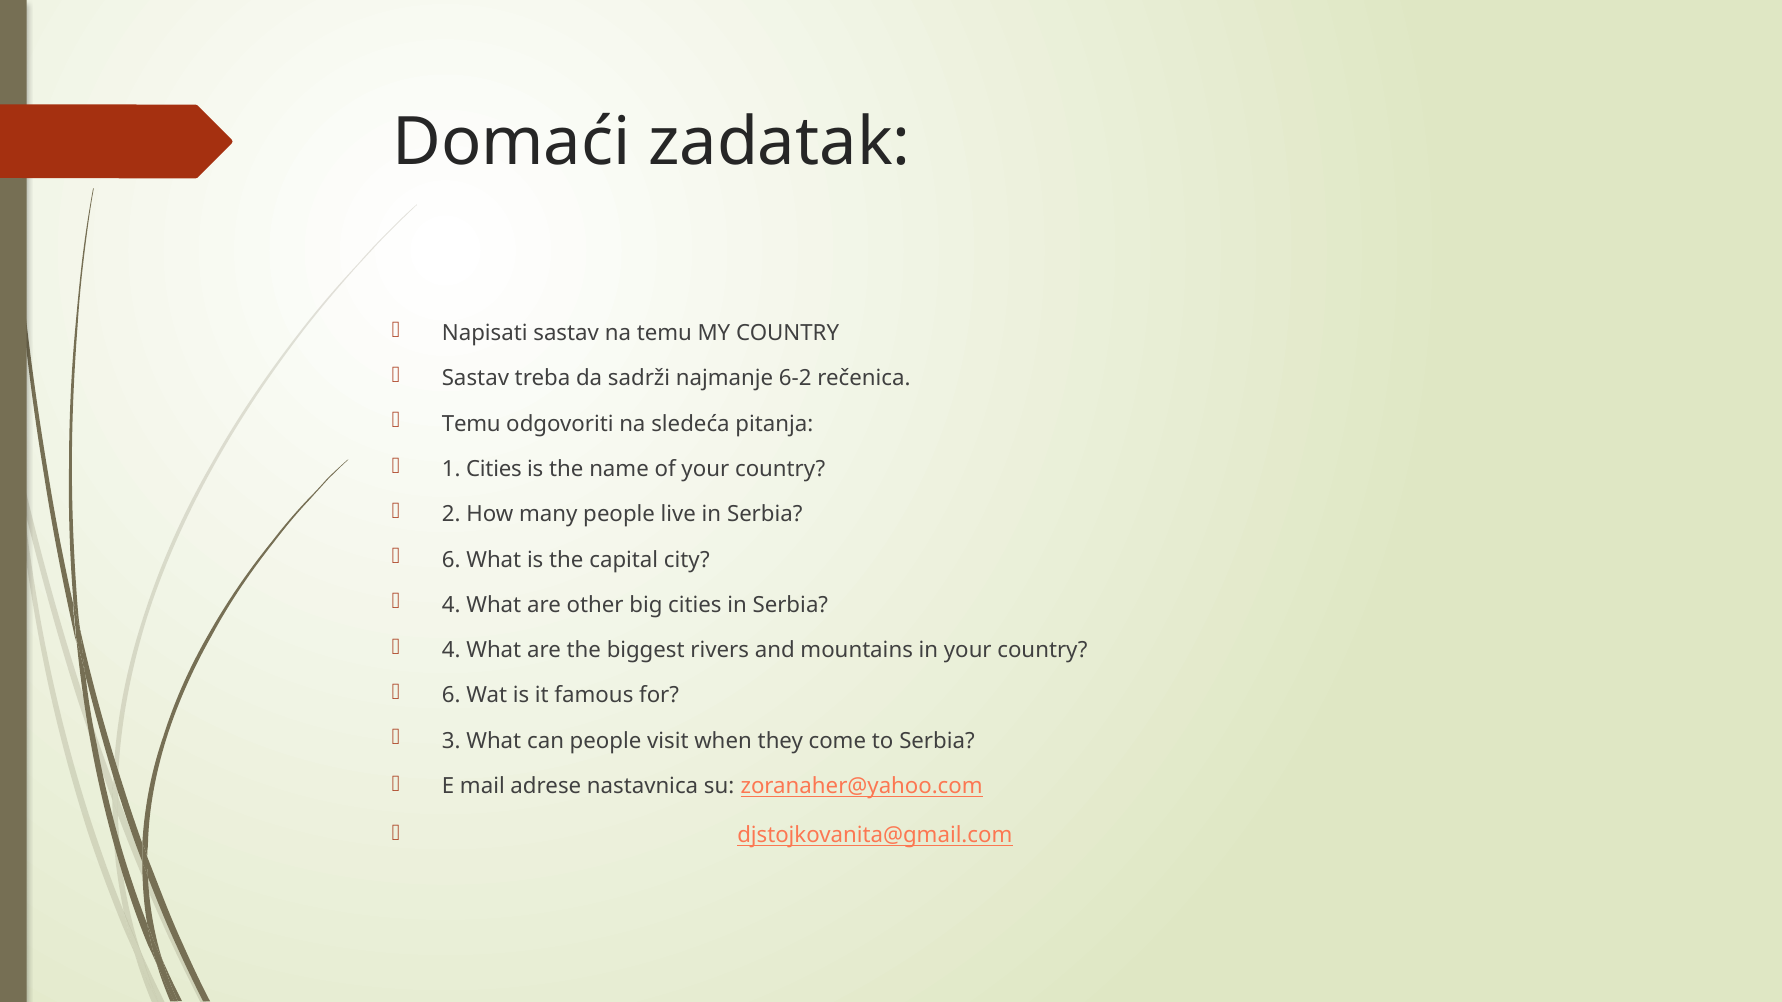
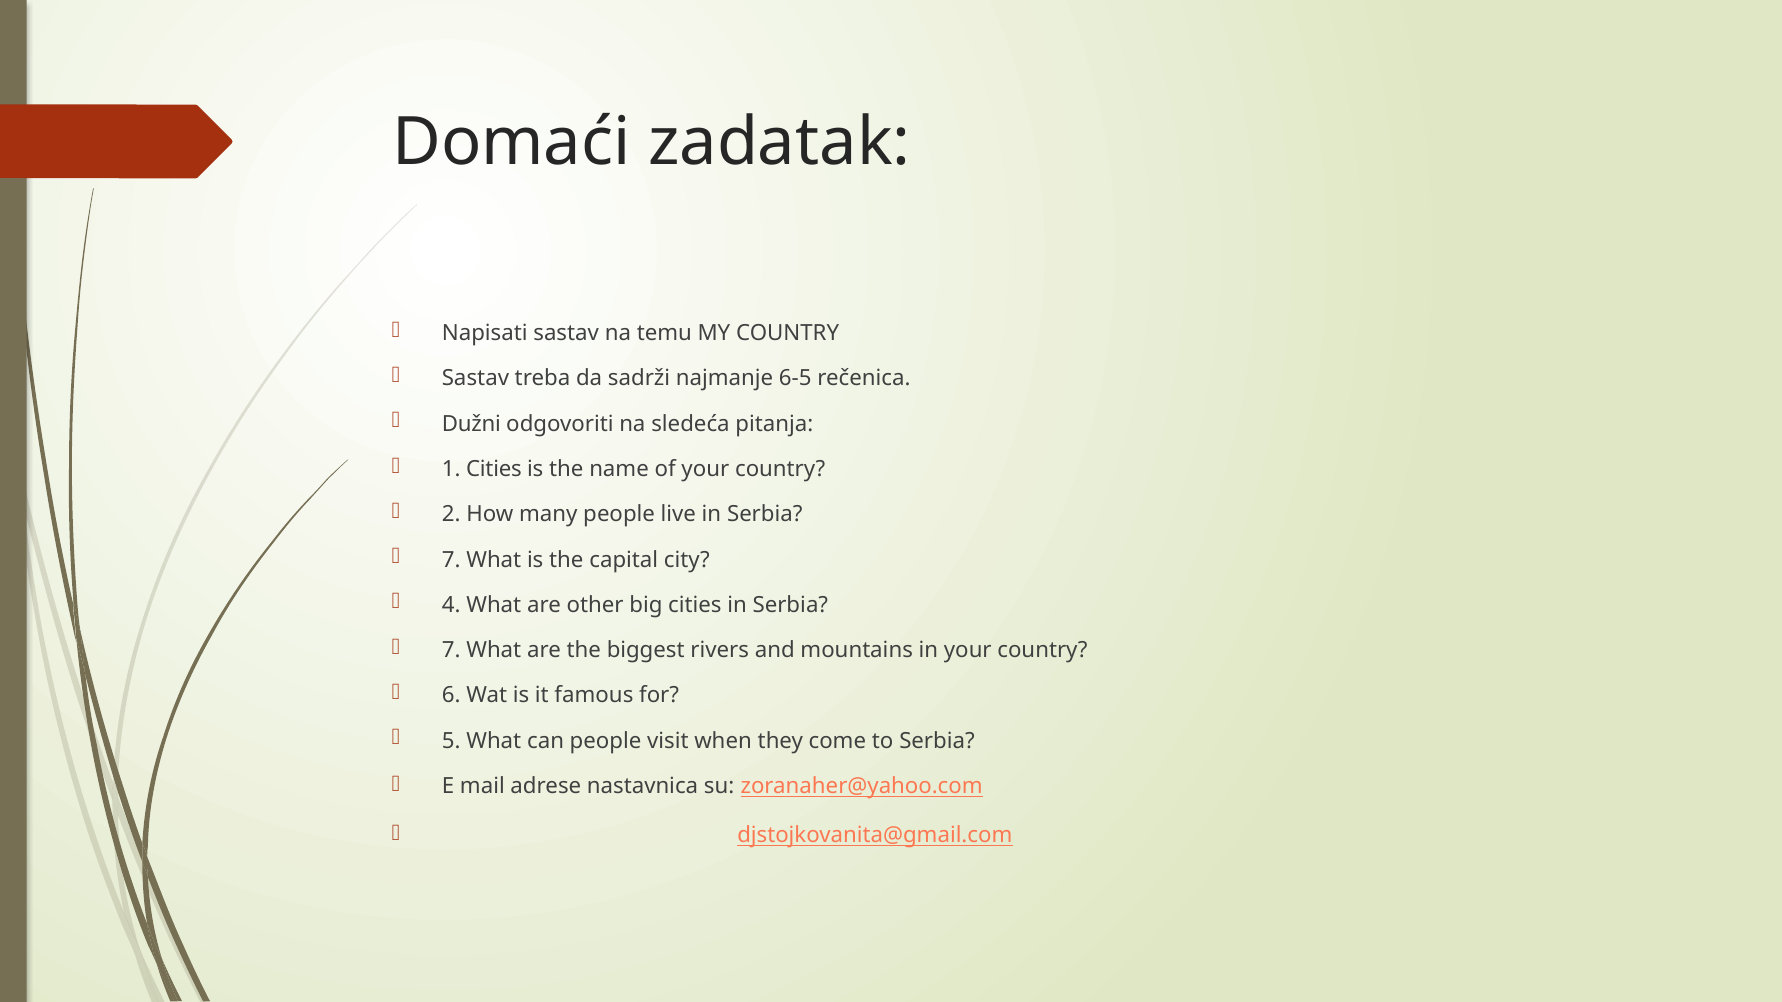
6-2: 6-2 -> 6-5 (795, 379)
Temu: Temu -> Dužni (471, 424)
6: 6 -> 7 (451, 560)
4: 4 -> 7 (451, 651)
3: 3 -> 5 (451, 741)
